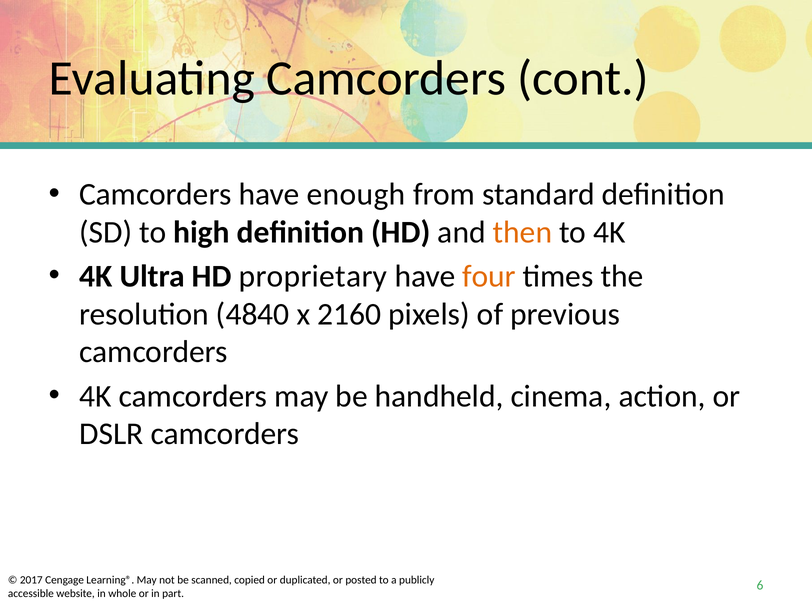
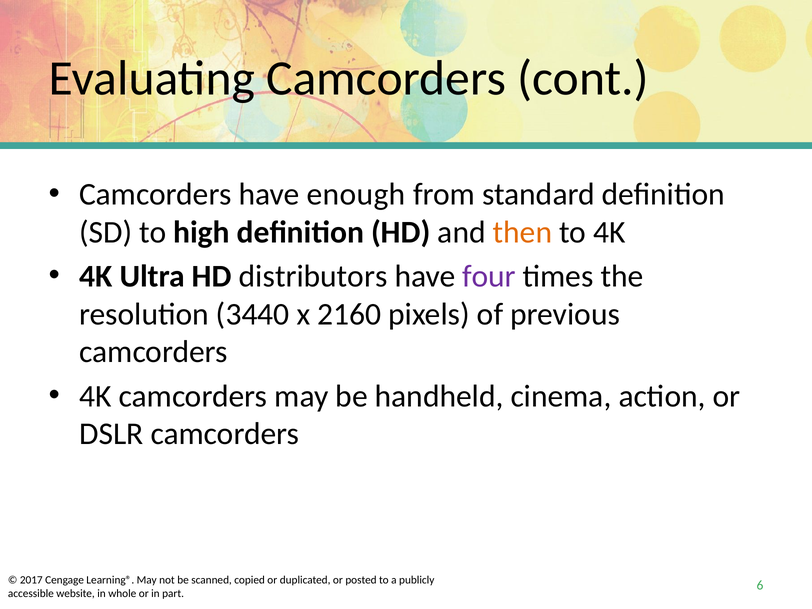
proprietary: proprietary -> distributors (313, 276)
four colour: orange -> purple (489, 276)
4840: 4840 -> 3440 (253, 314)
